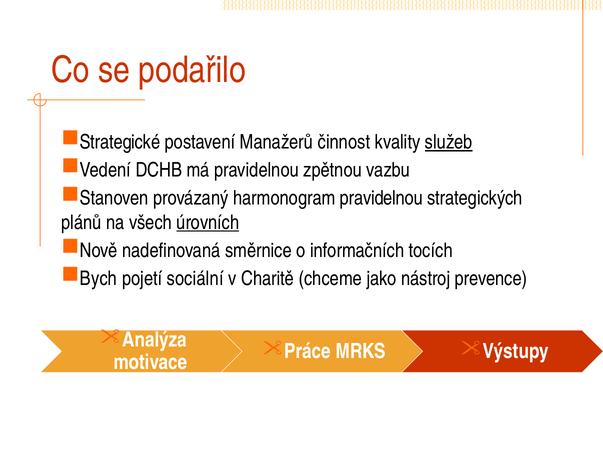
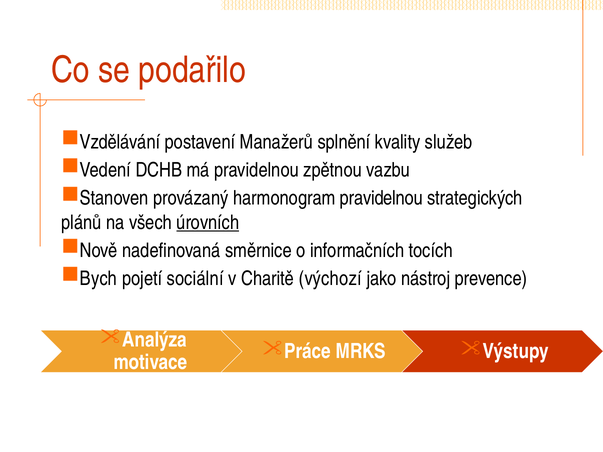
Strategické: Strategické -> Vzdělávání (120, 142)
činnost: činnost -> splnění (344, 142)
služeb underline: present -> none (449, 142)
chceme: chceme -> výchozí (330, 279)
